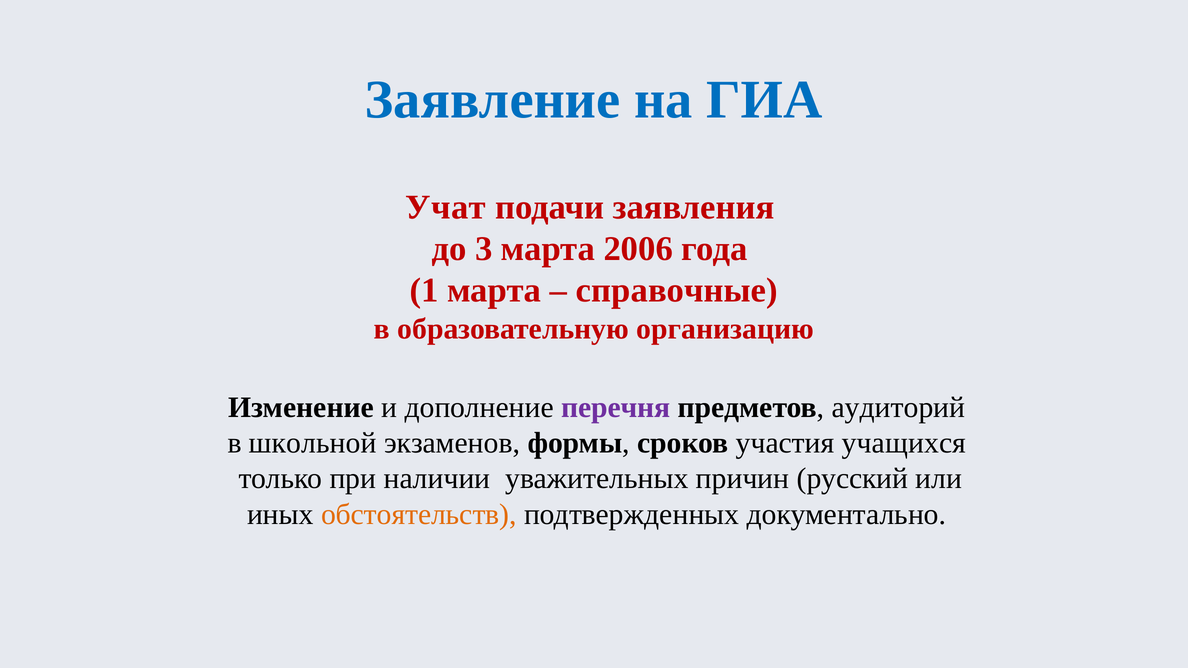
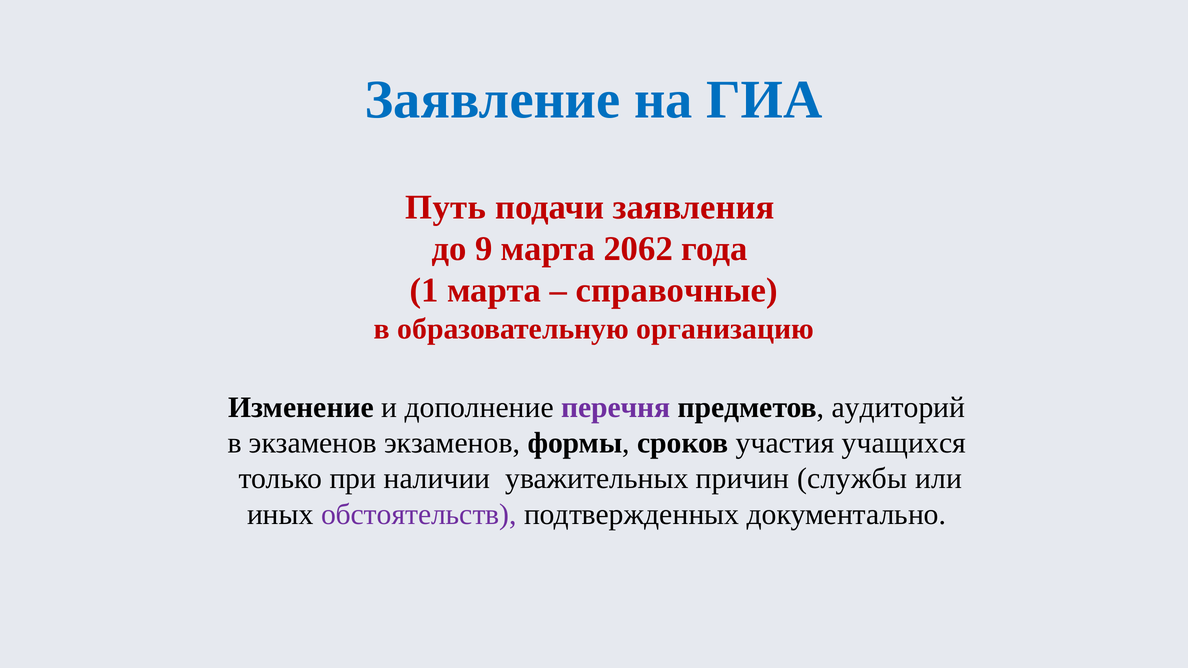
Учат: Учат -> Путь (446, 207)
3: 3 -> 9 (484, 249)
2006: 2006 -> 2062 (638, 249)
в школьной: школьной -> экзаменов (313, 443)
русский: русский -> службы (852, 479)
обстоятельств colour: orange -> purple (419, 514)
